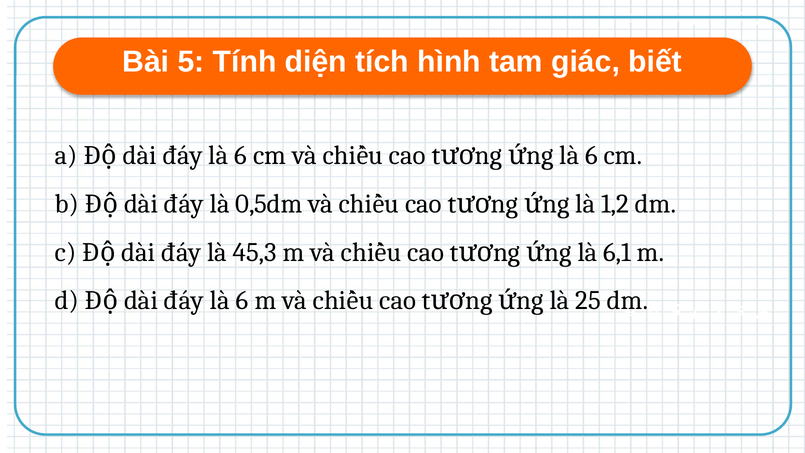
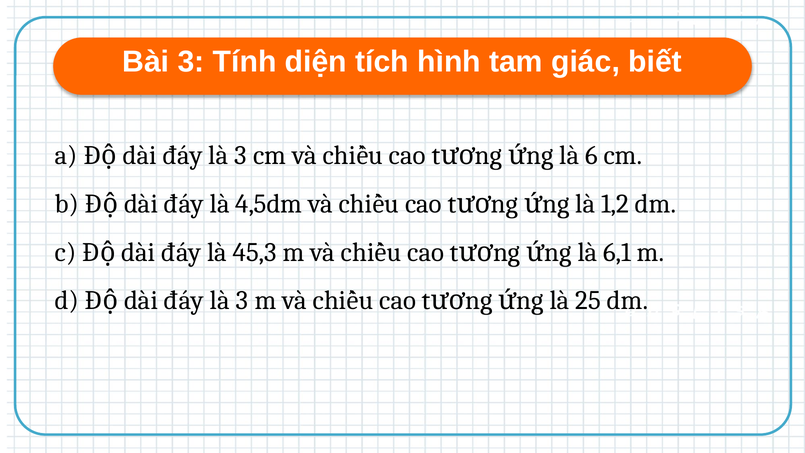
Bài 5: 5 -> 3 (191, 62)
6: 6 -> 3 (241, 155)
0,5dm: 0,5dm -> 4,5dm (269, 204)
6: 6 -> 3 (242, 300)
